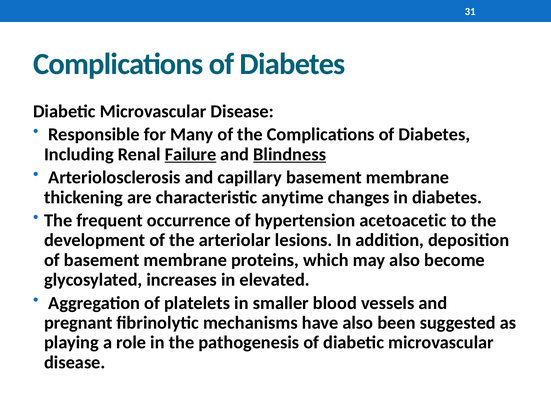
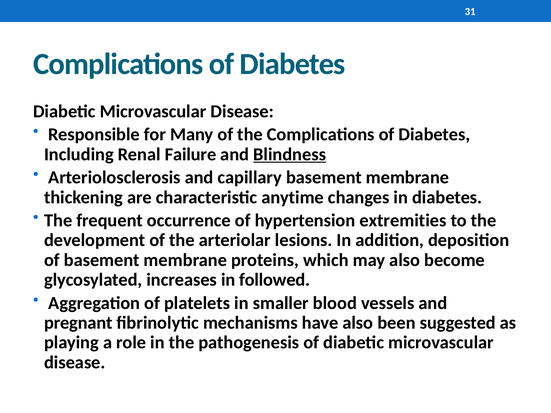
Failure underline: present -> none (191, 154)
acetoacetic: acetoacetic -> extremities (403, 221)
elevated: elevated -> followed (275, 280)
